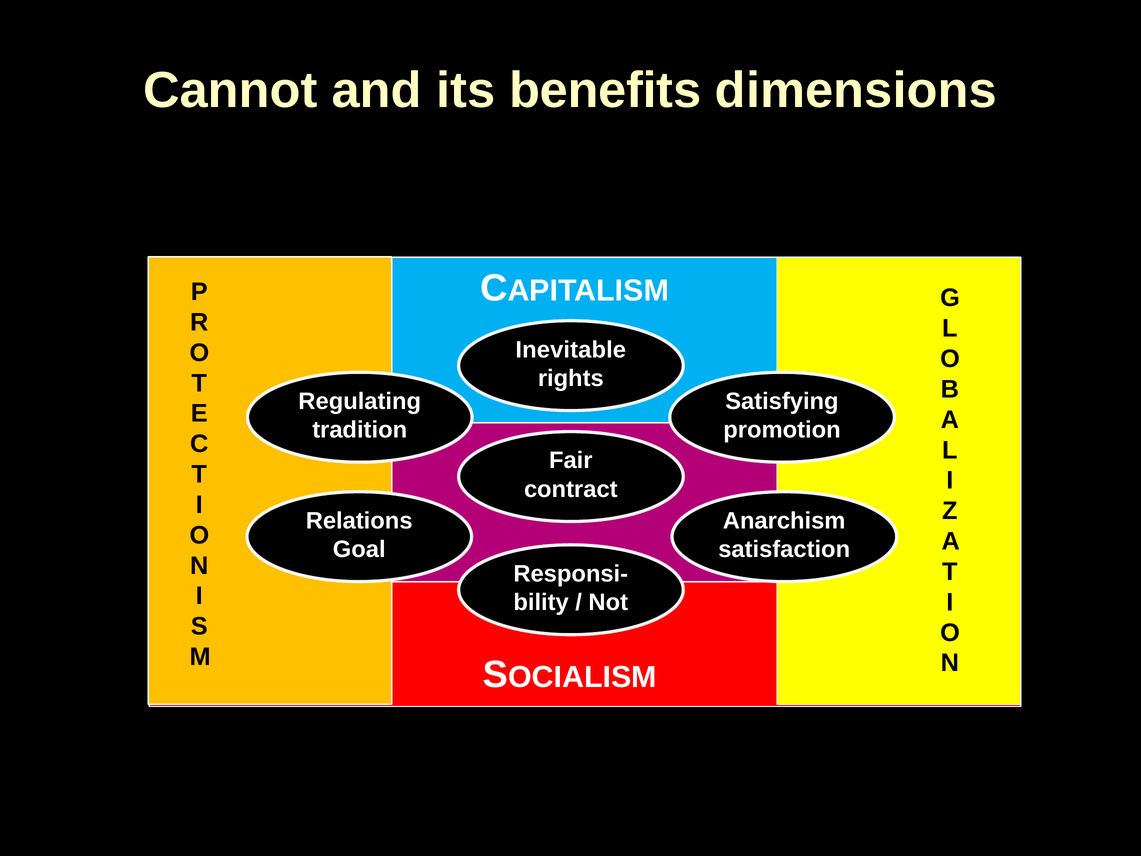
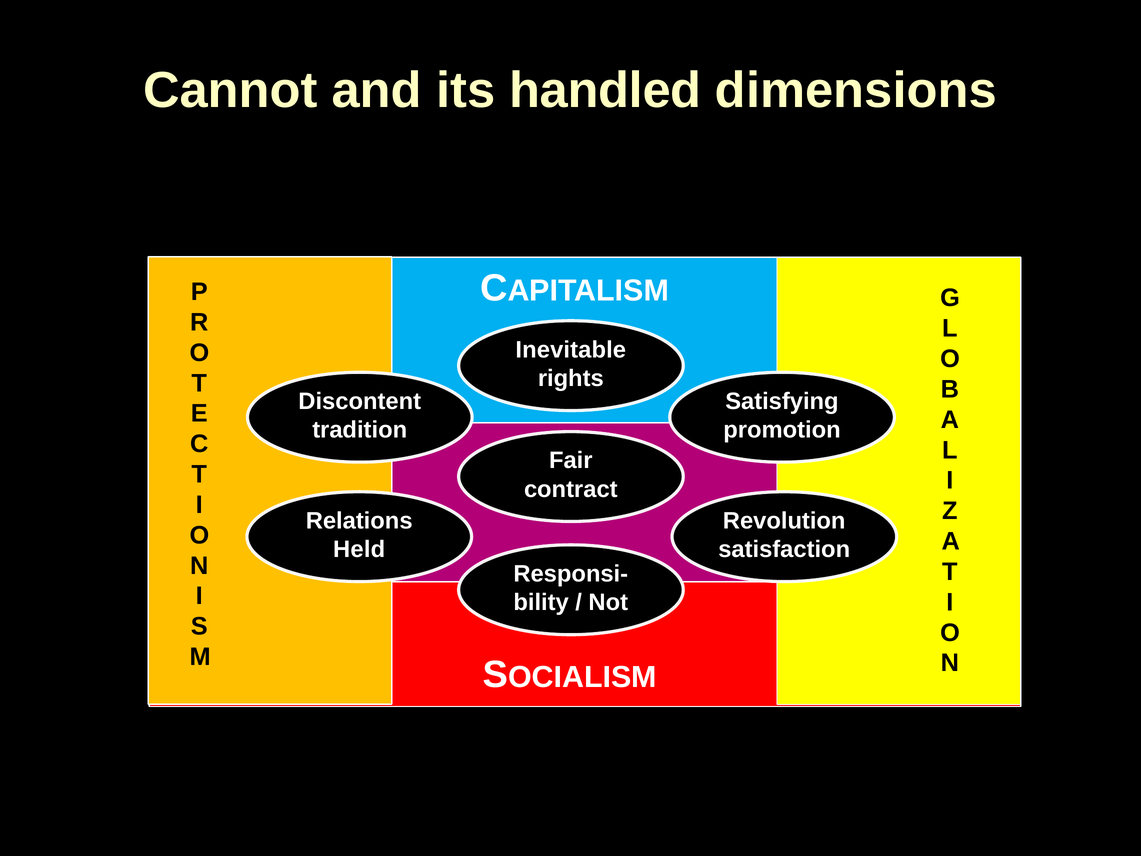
benefits: benefits -> handled (605, 90)
Regulating: Regulating -> Discontent (360, 401)
Anarchism: Anarchism -> Revolution (784, 521)
Goal: Goal -> Held (359, 549)
